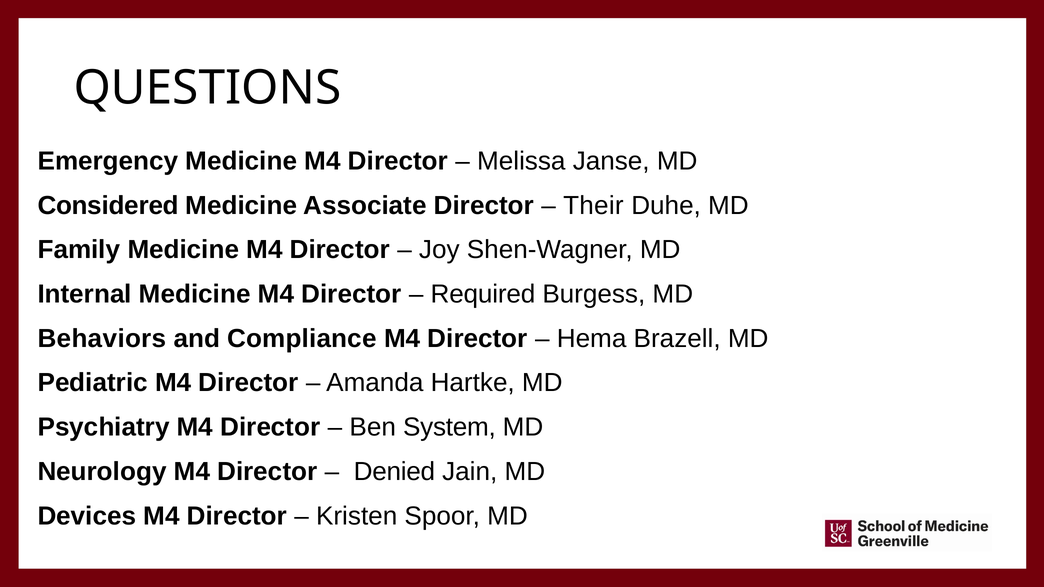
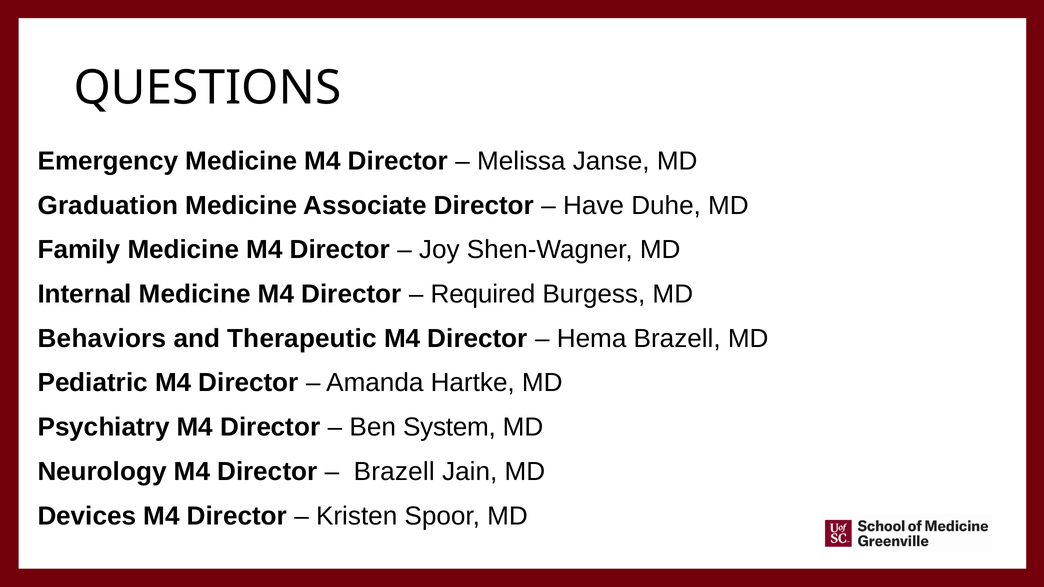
Considered: Considered -> Graduation (108, 206)
Their: Their -> Have (594, 206)
Compliance: Compliance -> Therapeutic (302, 339)
Denied: Denied -> Brazell (394, 472)
